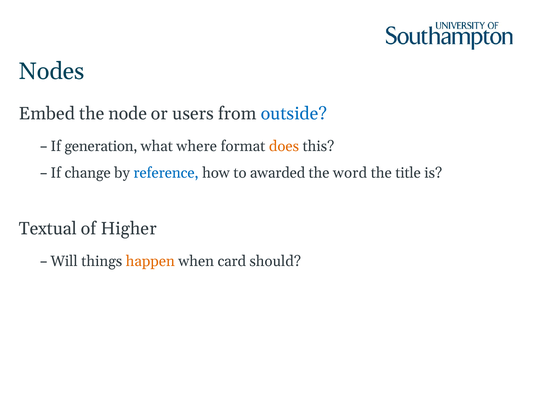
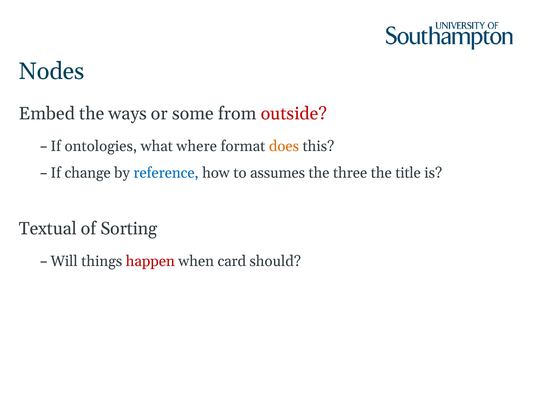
node: node -> ways (128, 113)
users: users -> some (193, 113)
outside colour: blue -> red (294, 113)
generation: generation -> ontologies (101, 146)
awarded: awarded -> assumes (278, 173)
word: word -> three (350, 173)
Higher: Higher -> Sorting (129, 228)
happen colour: orange -> red (150, 261)
